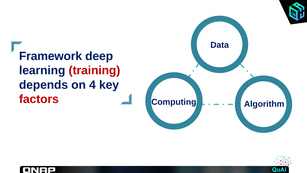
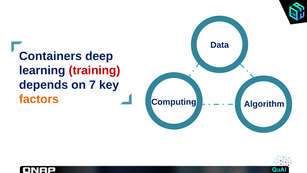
Framework: Framework -> Containers (50, 56)
4: 4 -> 7 (92, 85)
factors colour: red -> orange (39, 99)
